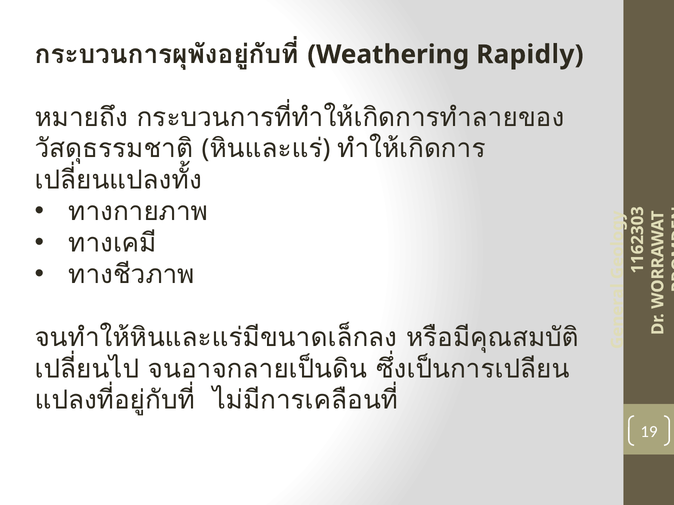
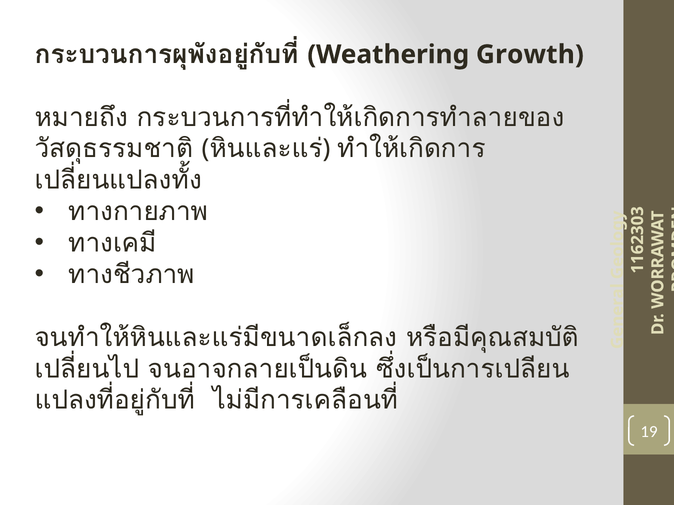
Rapidly: Rapidly -> Growth (530, 55)
